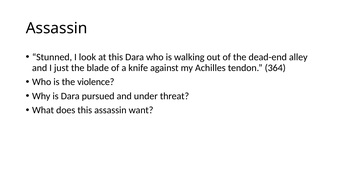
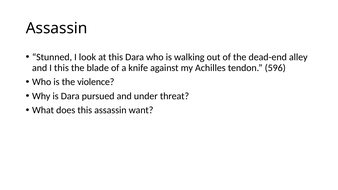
I just: just -> this (61, 68)
364: 364 -> 596 (275, 68)
